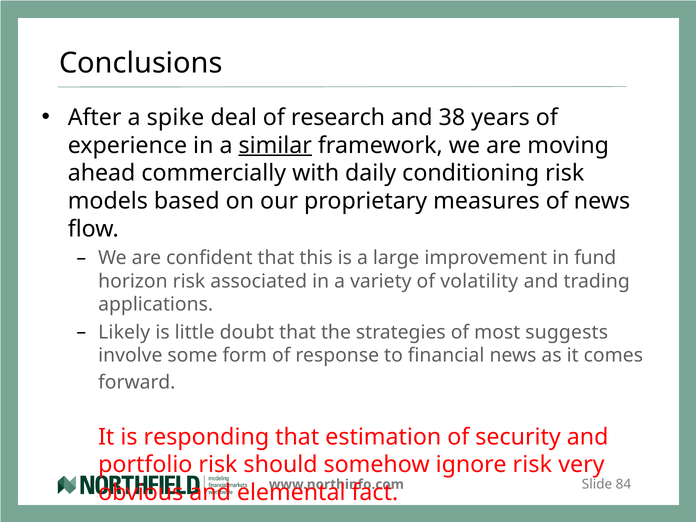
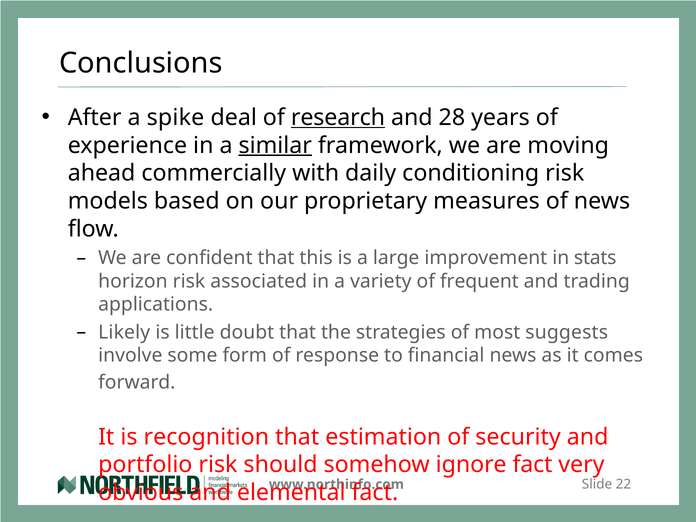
research underline: none -> present (338, 118)
38: 38 -> 28 (452, 118)
fund: fund -> stats (595, 258)
volatility: volatility -> frequent (479, 281)
responding: responding -> recognition (206, 437)
ignore risk: risk -> fact (532, 465)
84: 84 -> 22 (623, 484)
